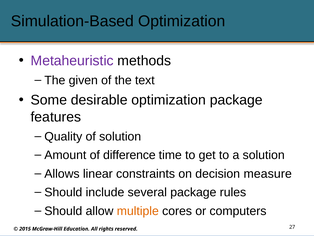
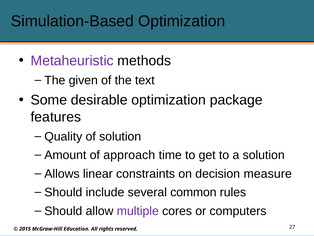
difference: difference -> approach (129, 155)
several package: package -> common (193, 192)
multiple colour: orange -> purple (138, 211)
